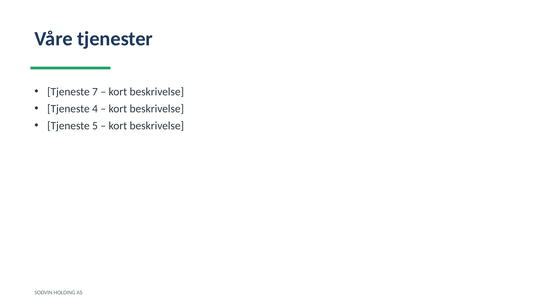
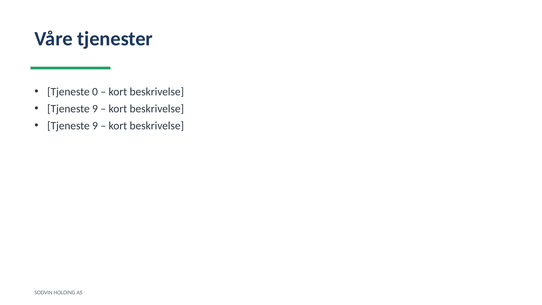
7: 7 -> 0 (95, 92)
4: 4 -> 9 (95, 109)
5: 5 -> 9 (95, 126)
